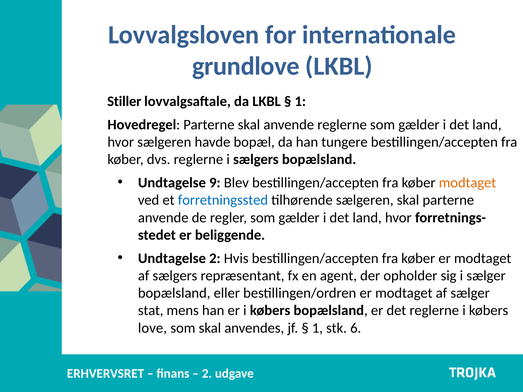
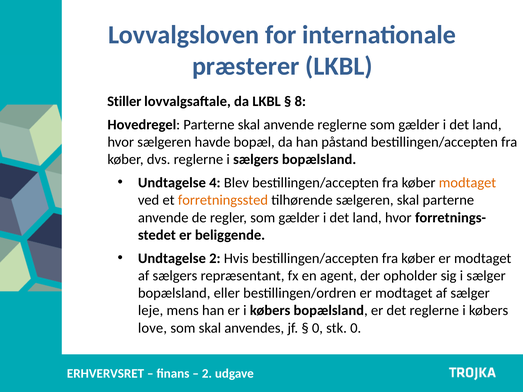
grundlove: grundlove -> præsterer (246, 66)
1: 1 -> 8 (300, 101)
tungere: tungere -> påstand (345, 142)
Undtagelse 9: 9 -> 4 (215, 183)
forretningssted colour: blue -> orange (223, 200)
stat: stat -> leje (151, 311)
1: 1 -> 0 (317, 328)
stk 6: 6 -> 0 (356, 328)
